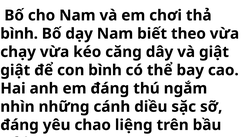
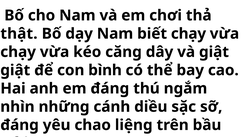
bình: bình -> thật (19, 34)
biết theo: theo -> chạy (188, 34)
